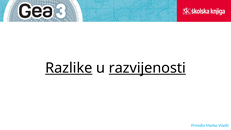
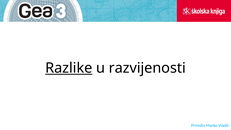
razvijenosti underline: present -> none (147, 68)
